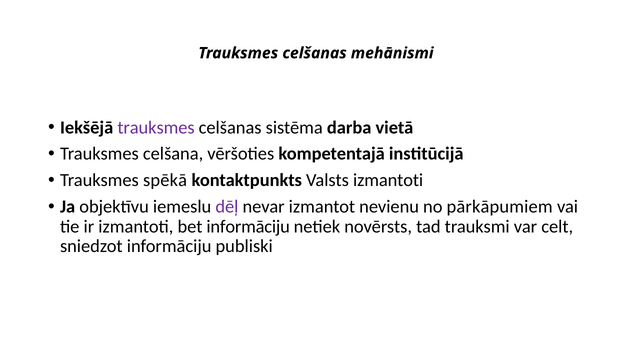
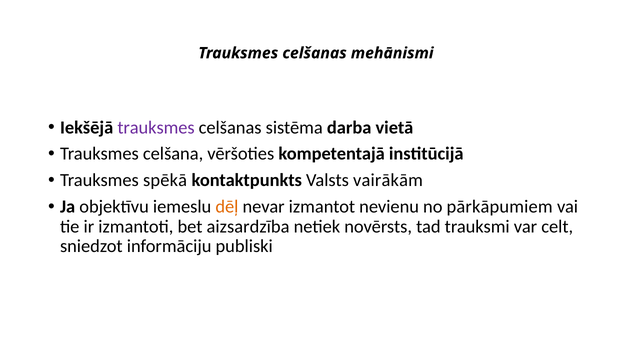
Valsts izmantoti: izmantoti -> vairākām (388, 181)
dēļ colour: purple -> orange (227, 207)
bet informāciju: informāciju -> aizsardzība (248, 227)
